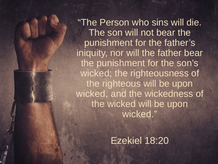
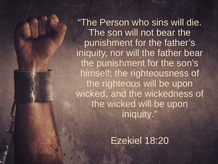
wicked: wicked -> himself (96, 73)
wicked: wicked -> iniquity (140, 114)
